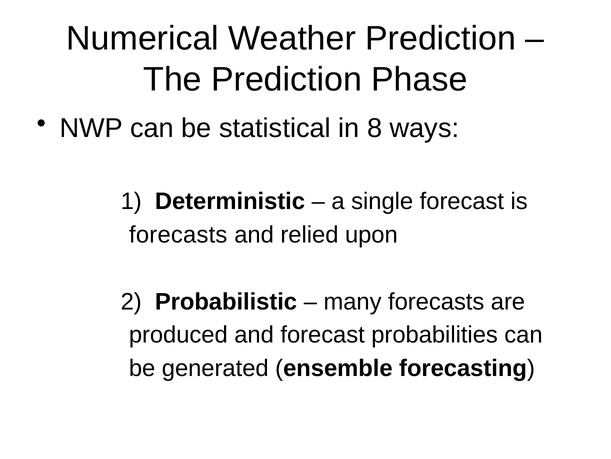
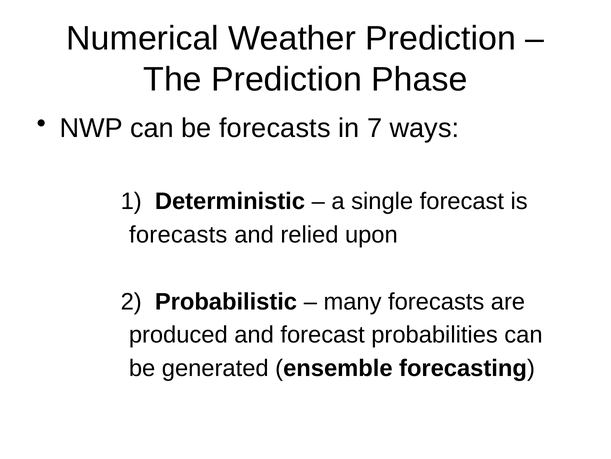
be statistical: statistical -> forecasts (275, 128)
8: 8 -> 7 (375, 128)
